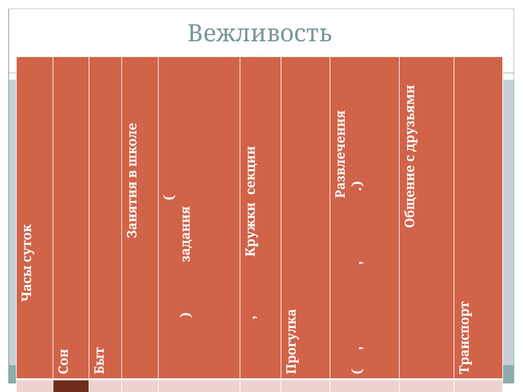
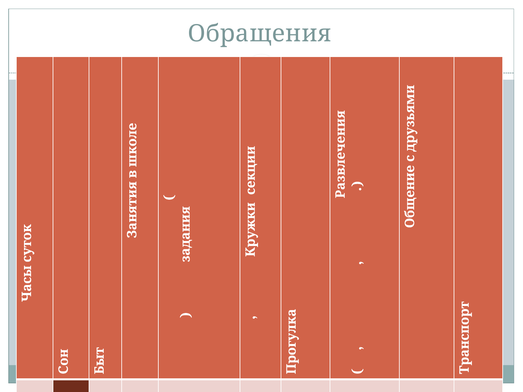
Вежливость: Вежливость -> Обращения (260, 34)
